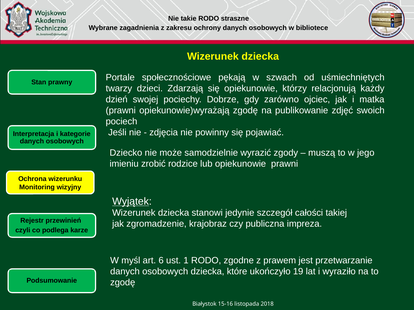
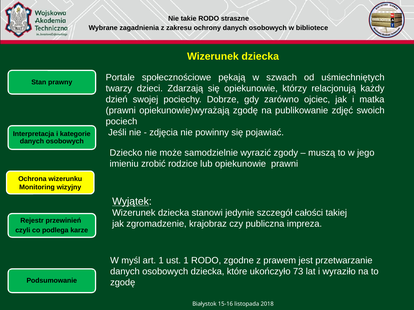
art 6: 6 -> 1 (161, 261)
19: 19 -> 73 (298, 272)
